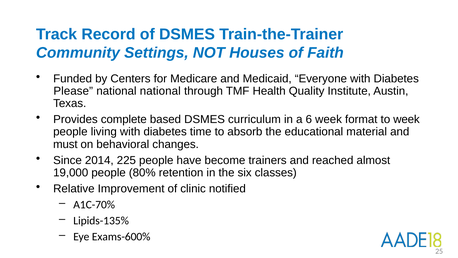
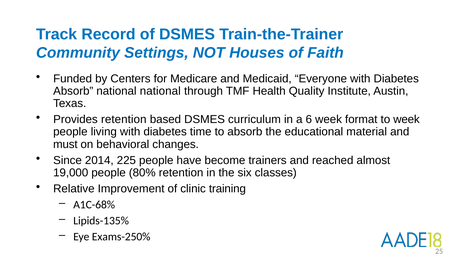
Please: Please -> Absorb (73, 91)
Provides complete: complete -> retention (124, 119)
notified: notified -> training (227, 189)
A1C-70%: A1C-70% -> A1C-68% (94, 205)
Exams-600%: Exams-600% -> Exams-250% (121, 237)
